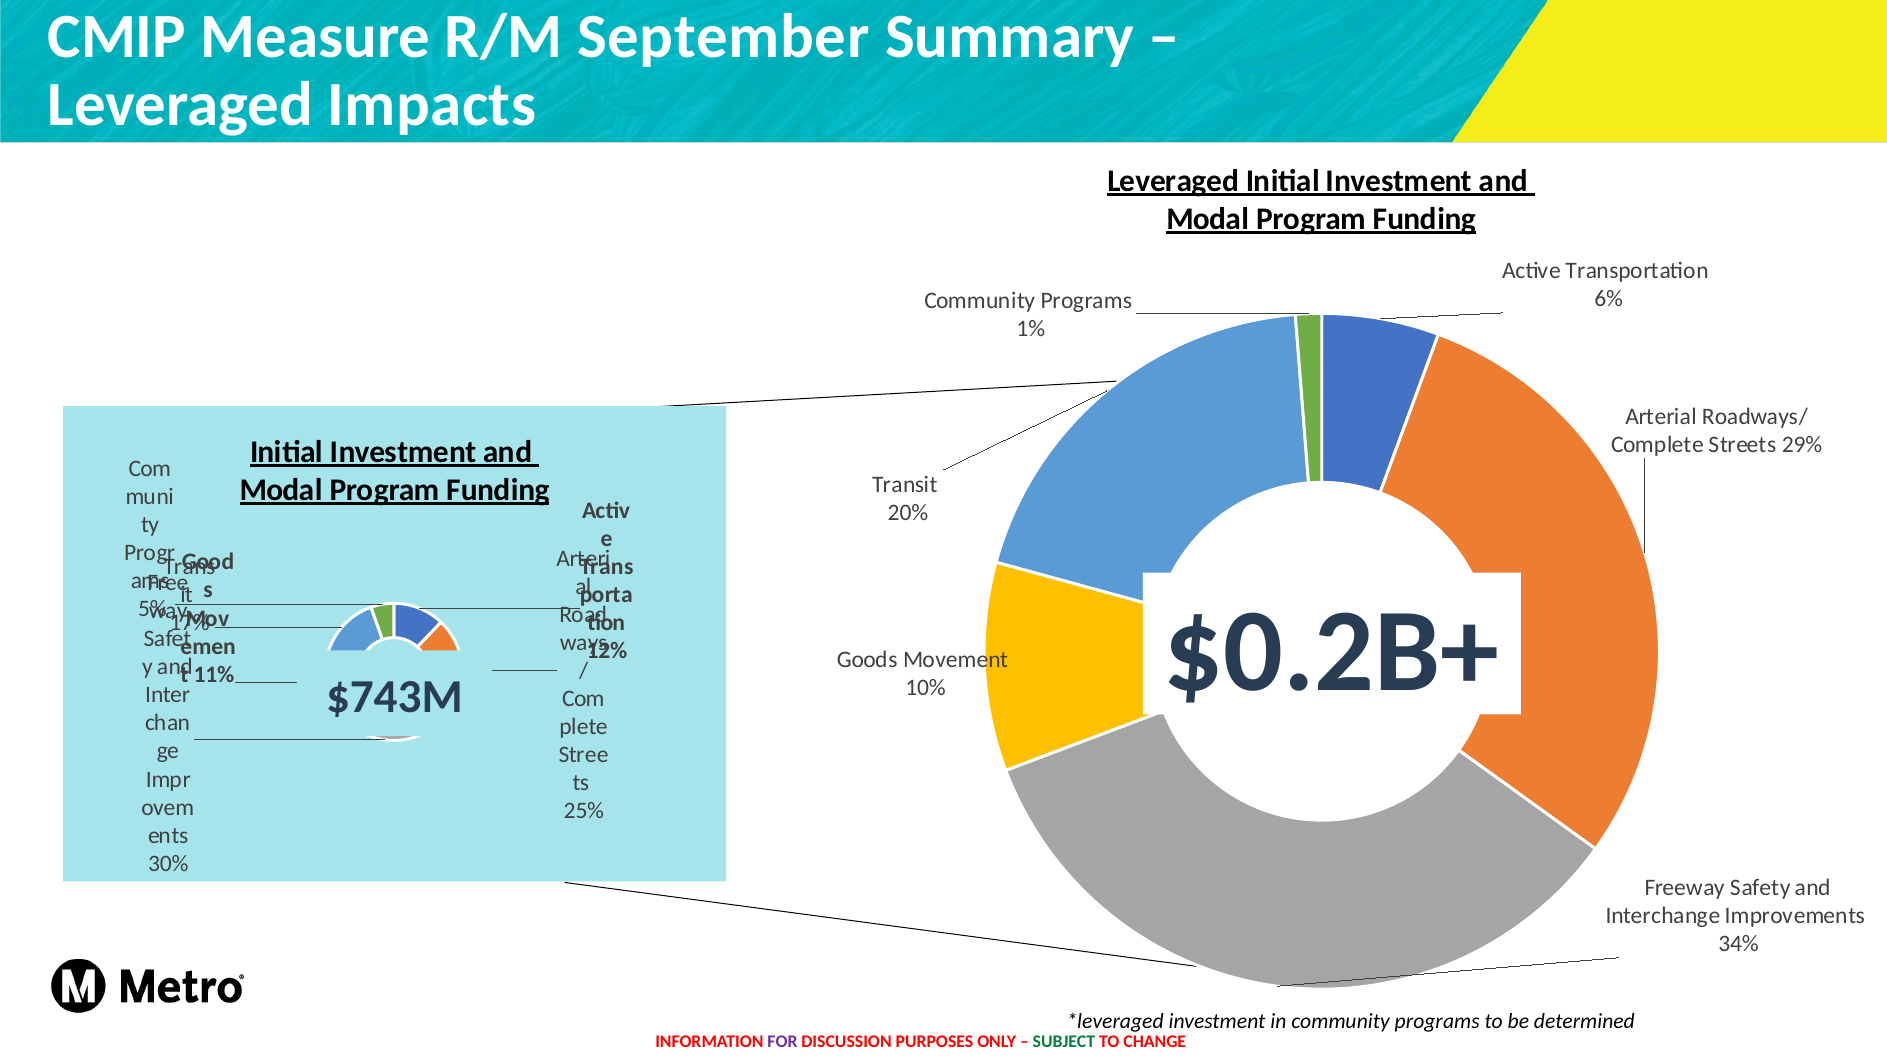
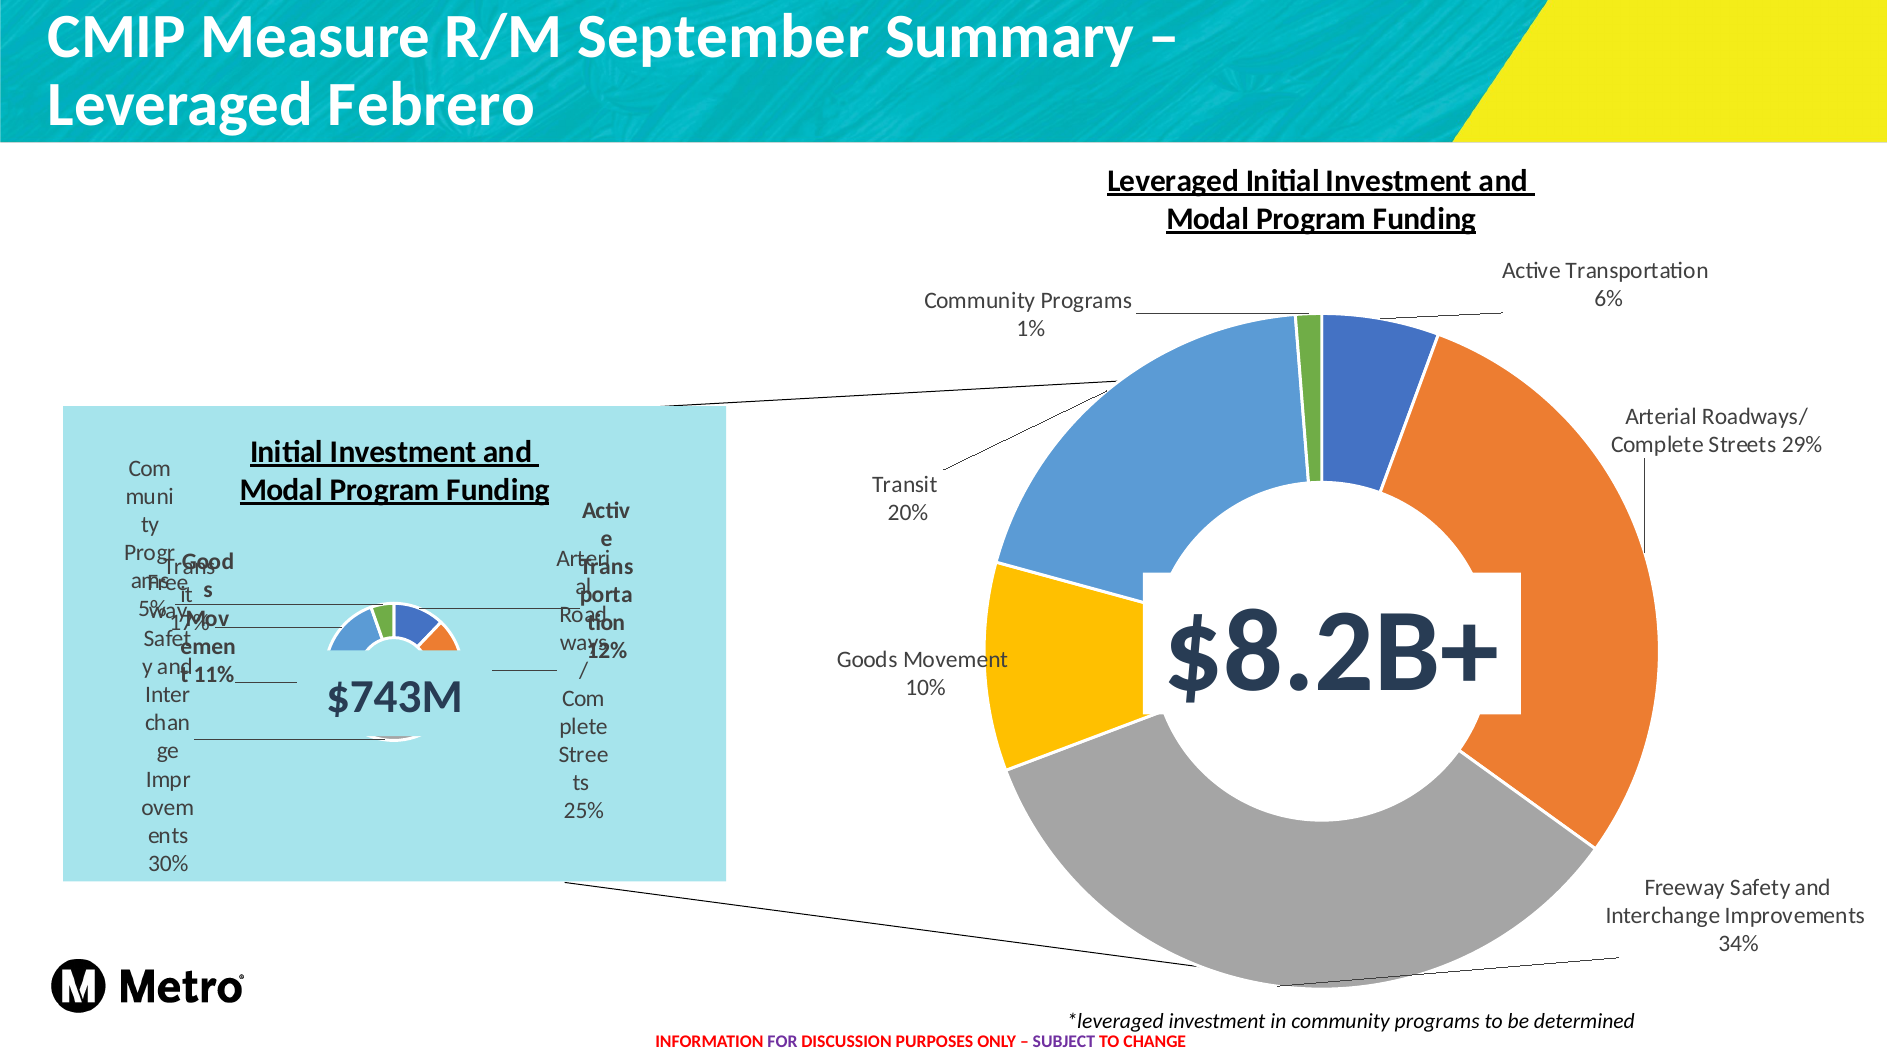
Impacts: Impacts -> Febrero (432, 105)
$0.2B+: $0.2B+ -> $8.2B+ (1332, 652)
SUBJECT colour: green -> purple (1064, 1041)
